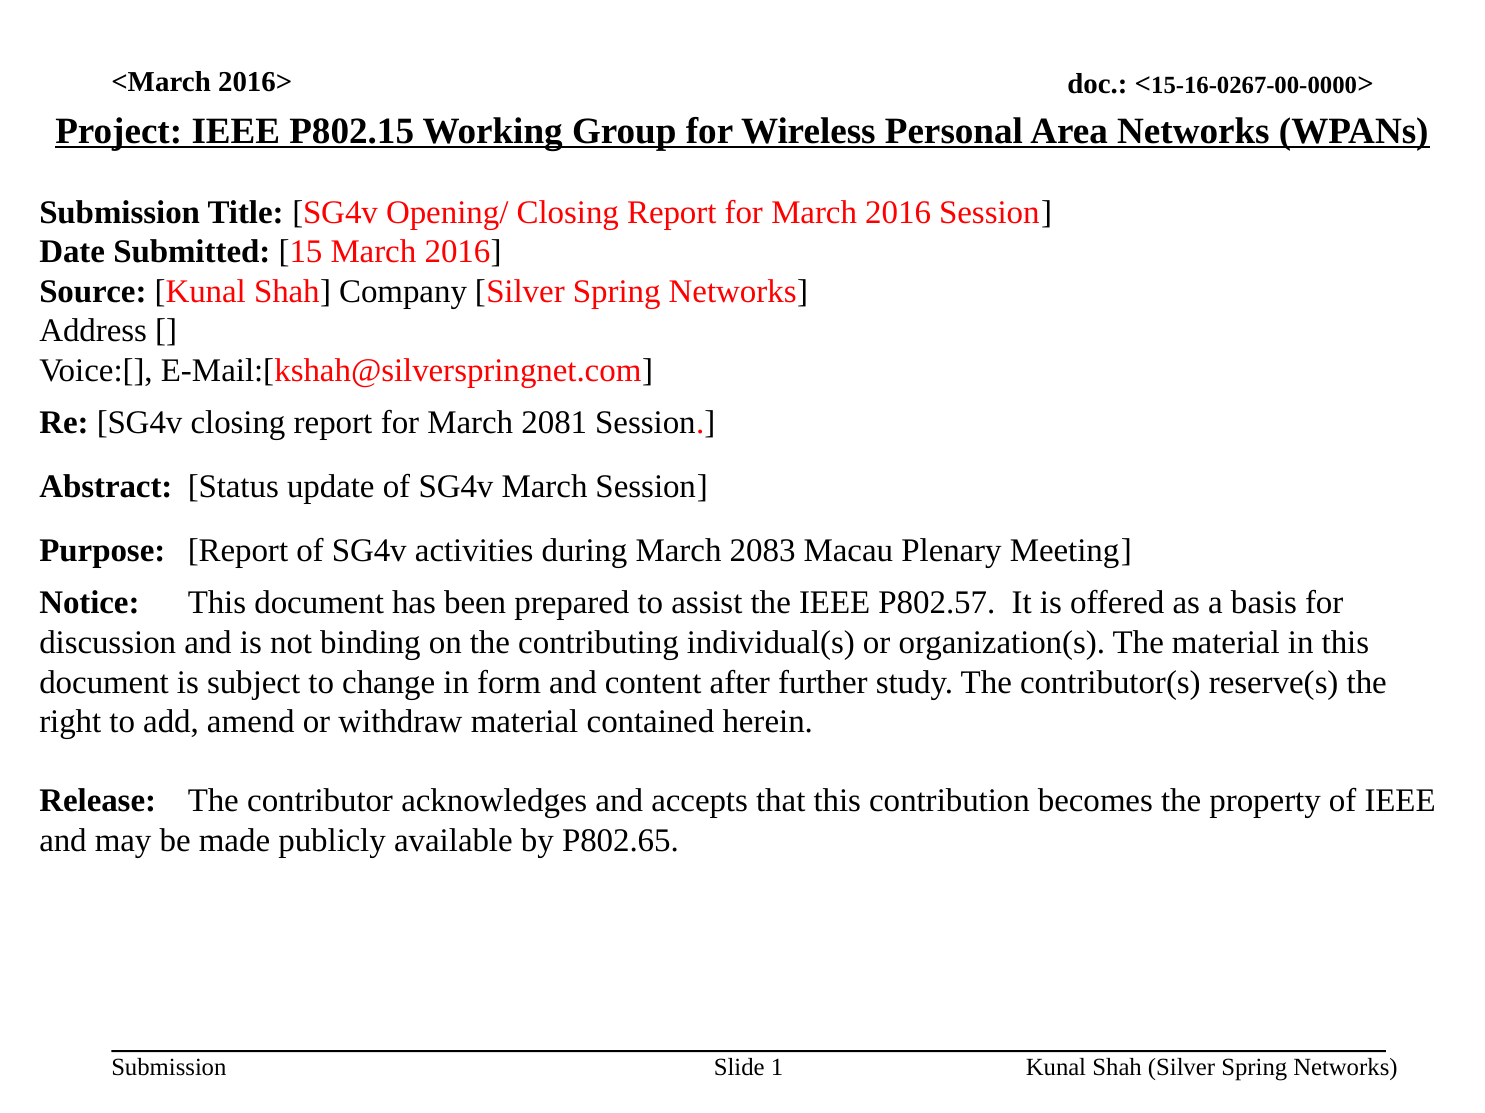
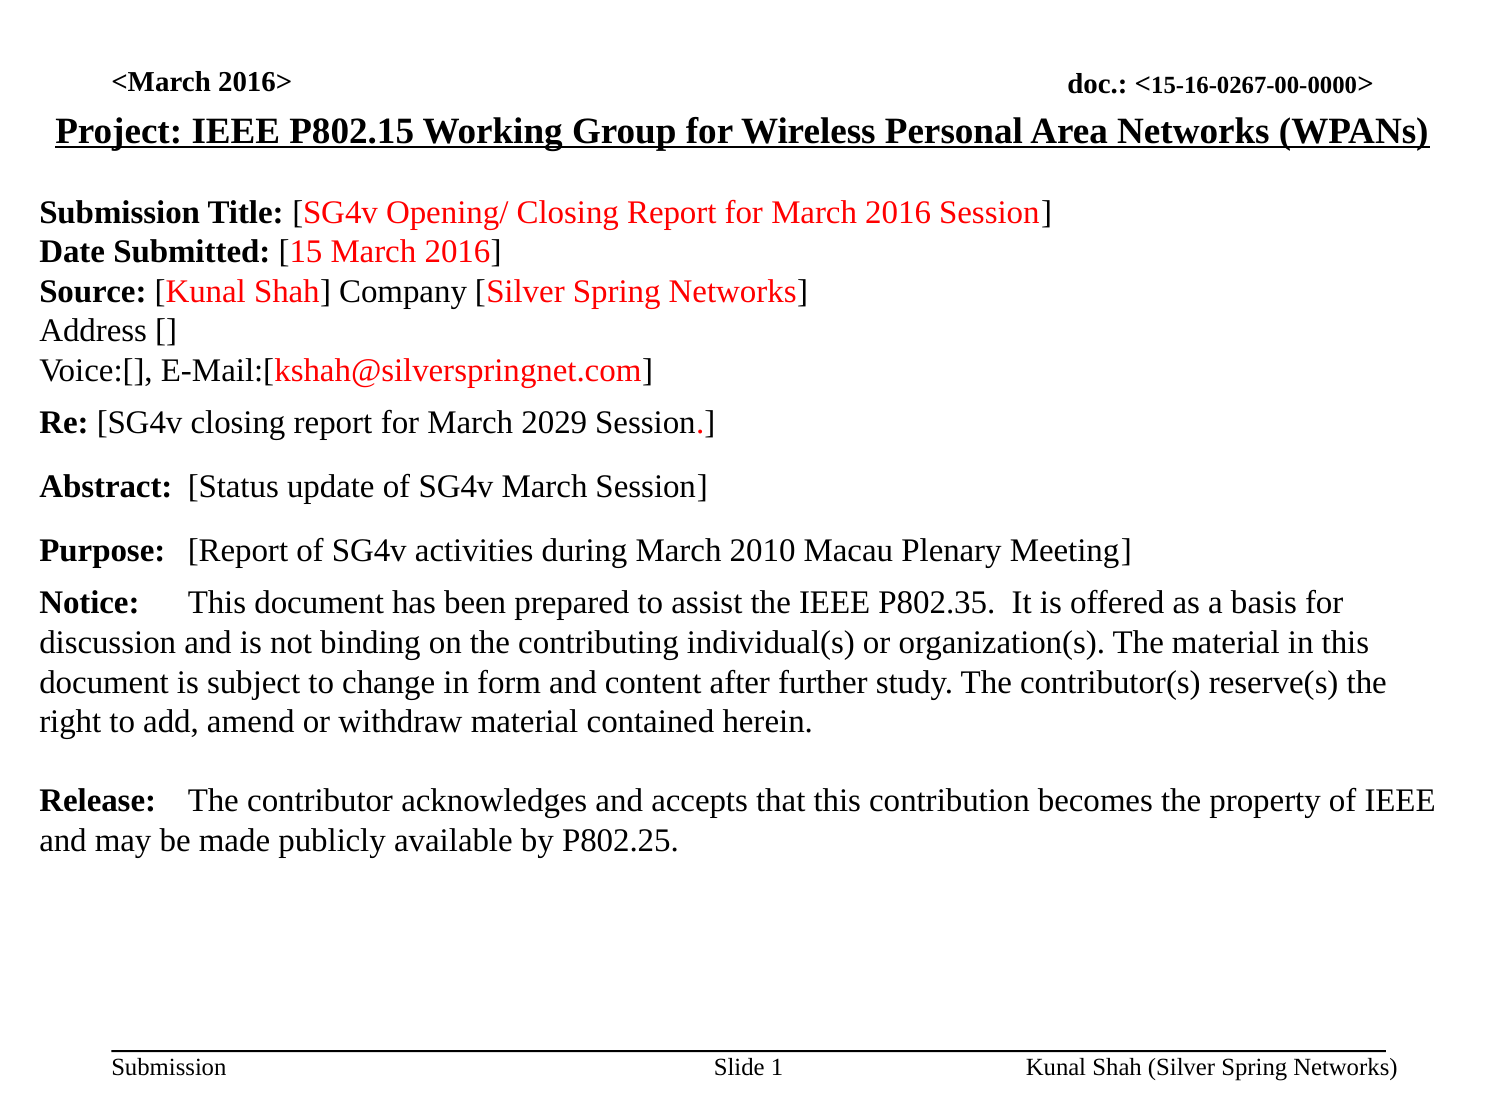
2081: 2081 -> 2029 (554, 423)
2083: 2083 -> 2010 (763, 551)
P802.57: P802.57 -> P802.35 (937, 603)
P802.65: P802.65 -> P802.25 (620, 841)
